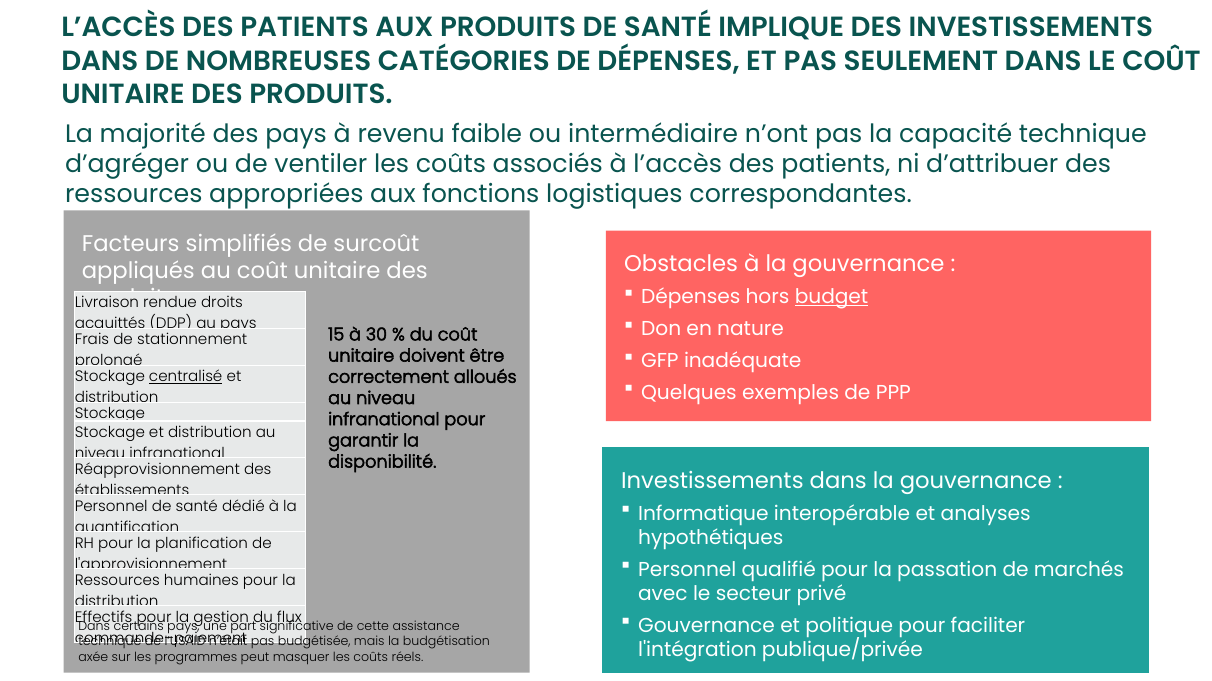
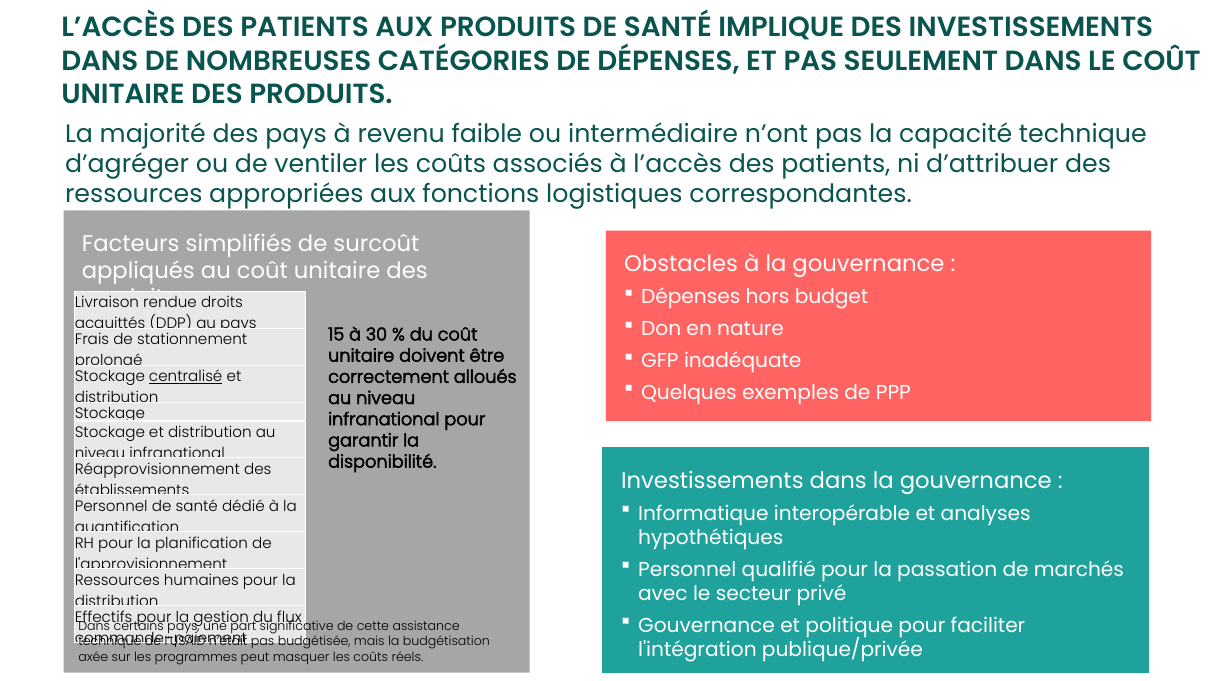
budget underline: present -> none (832, 298)
